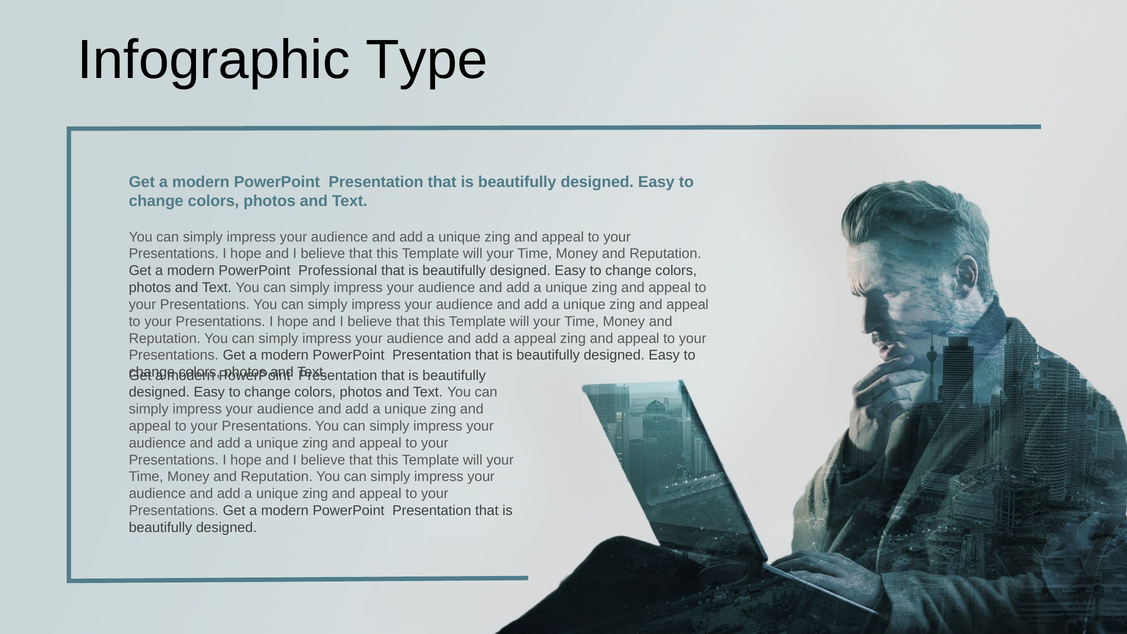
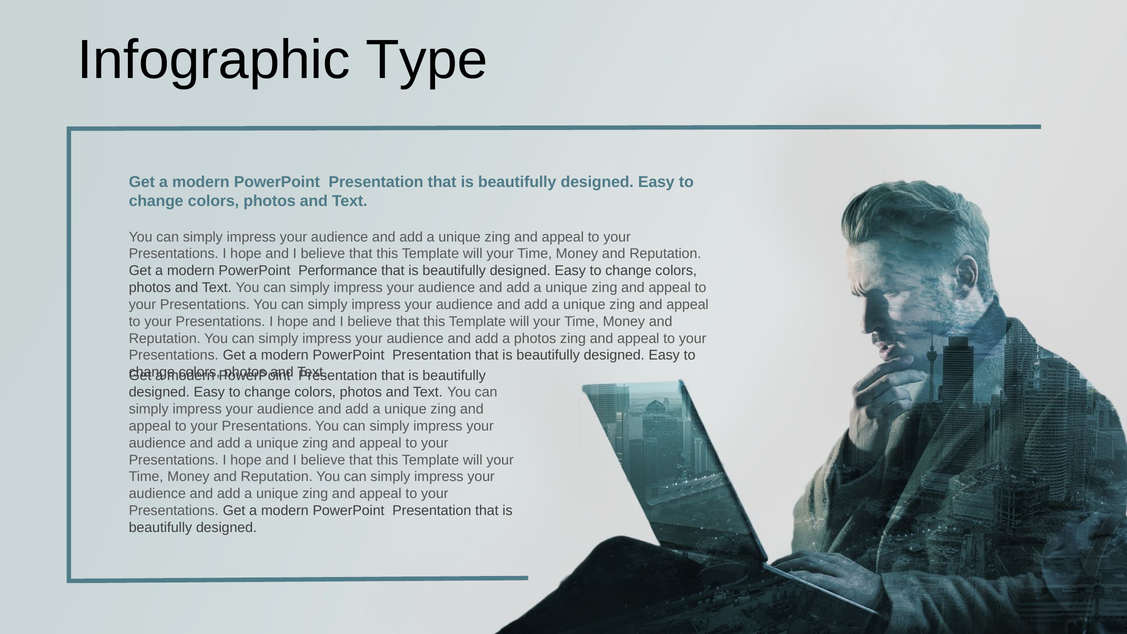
Professional: Professional -> Performance (338, 271)
a appeal: appeal -> photos (535, 338)
